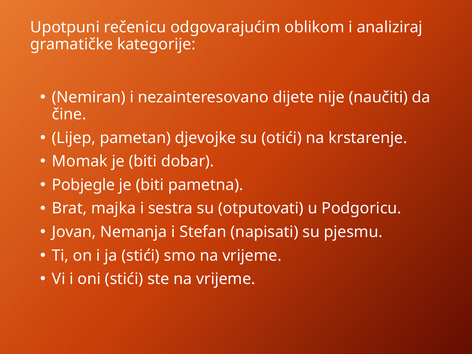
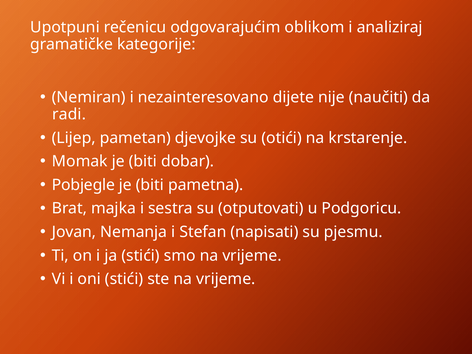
čine: čine -> radi (69, 114)
